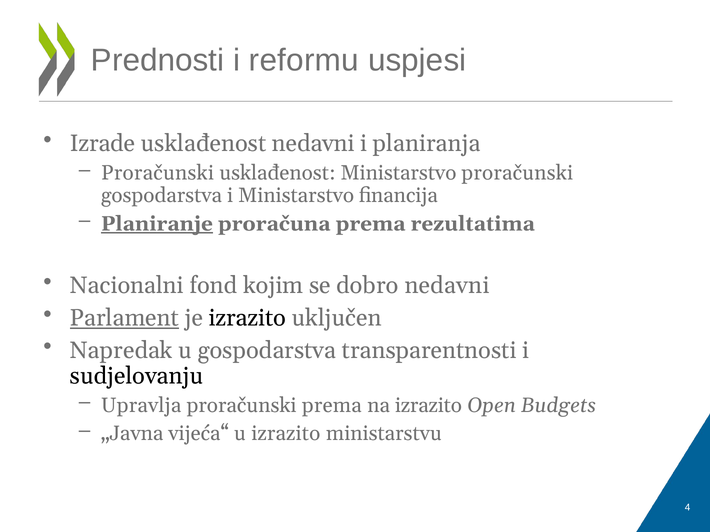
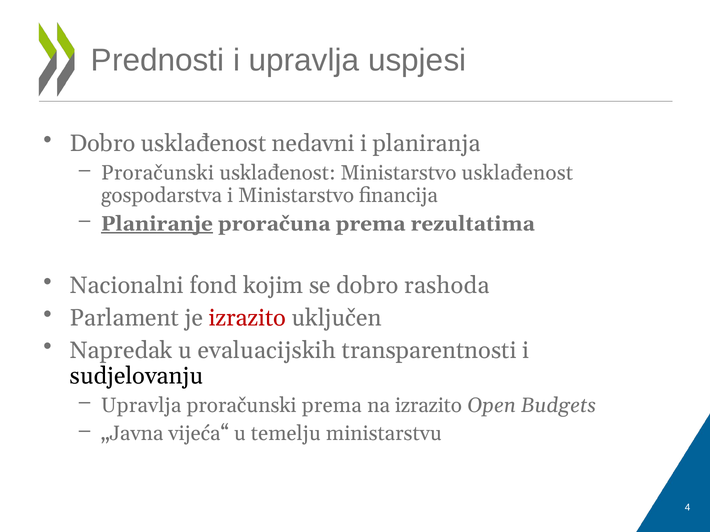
i reformu: reformu -> upravlja (304, 60)
Izrade: Izrade -> Dobro (103, 144)
Ministarstvo proračunski: proračunski -> usklađenost (517, 173)
dobro nedavni: nedavni -> rashoda (447, 286)
Parlament underline: present -> none (124, 318)
izrazito colour: black -> red (247, 318)
u gospodarstva: gospodarstva -> evaluacijskih (267, 351)
u izrazito: izrazito -> temelju (286, 434)
